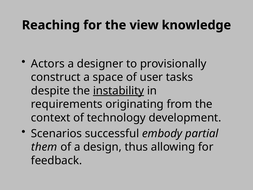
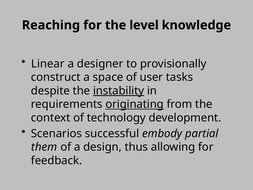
view: view -> level (144, 25)
Actors: Actors -> Linear (48, 64)
originating underline: none -> present (135, 104)
